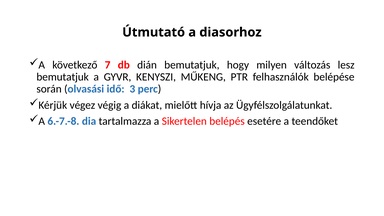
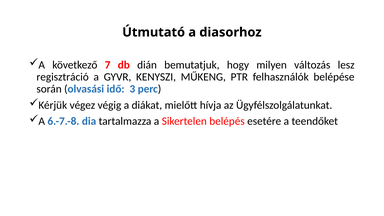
bemutatjuk: bemutatjuk -> regisztráció (63, 77)
